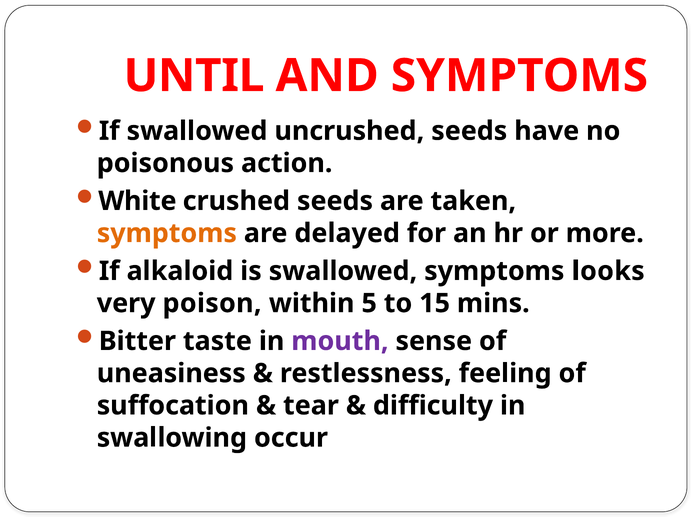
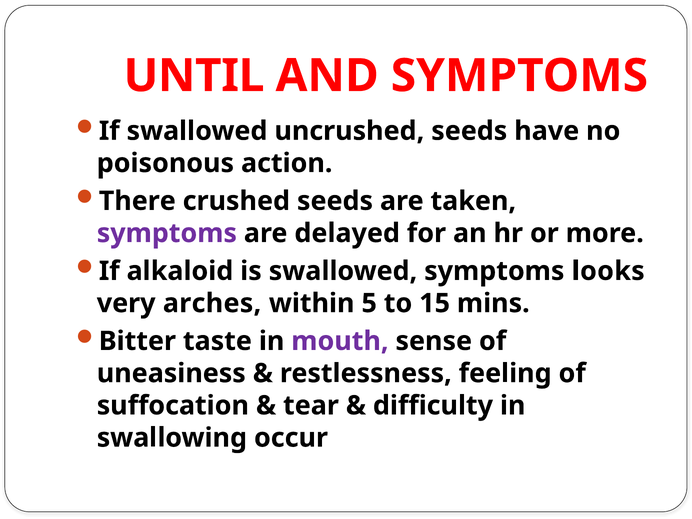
White: White -> There (137, 201)
symptoms colour: orange -> purple (167, 233)
poison: poison -> arches (212, 303)
